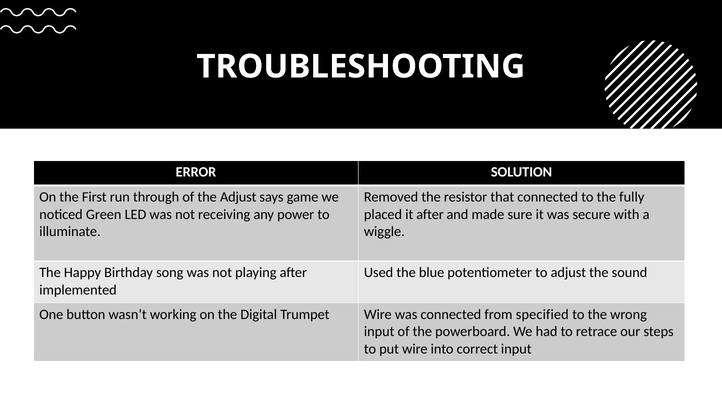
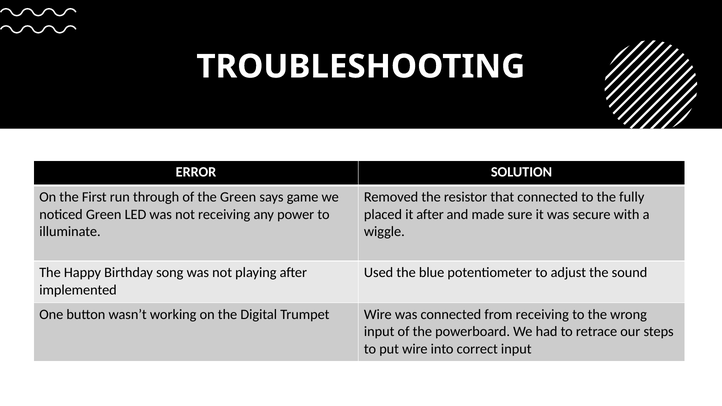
the Adjust: Adjust -> Green (238, 197)
from specified: specified -> receiving (542, 314)
